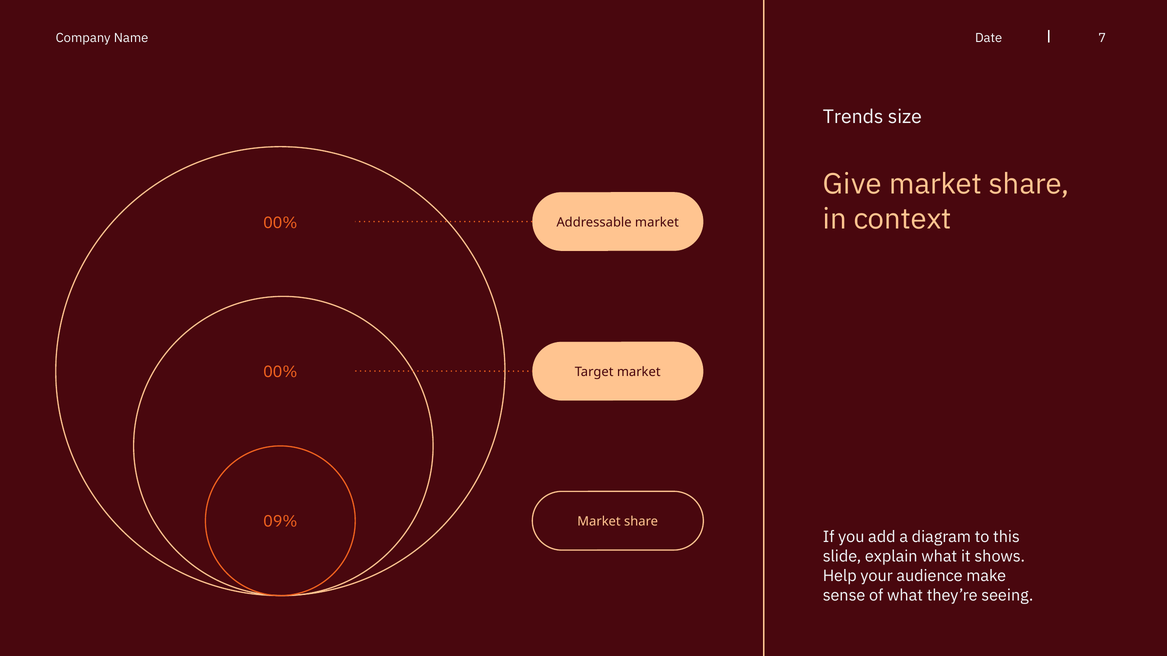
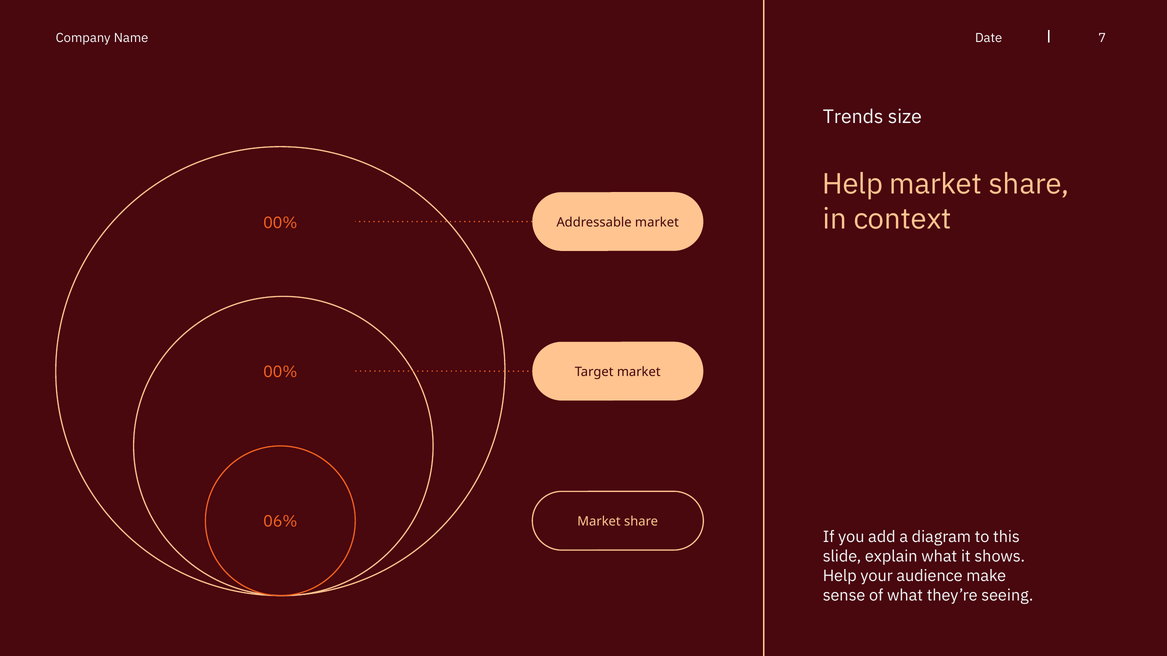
Give: Give -> Help (853, 184)
09%: 09% -> 06% (280, 522)
